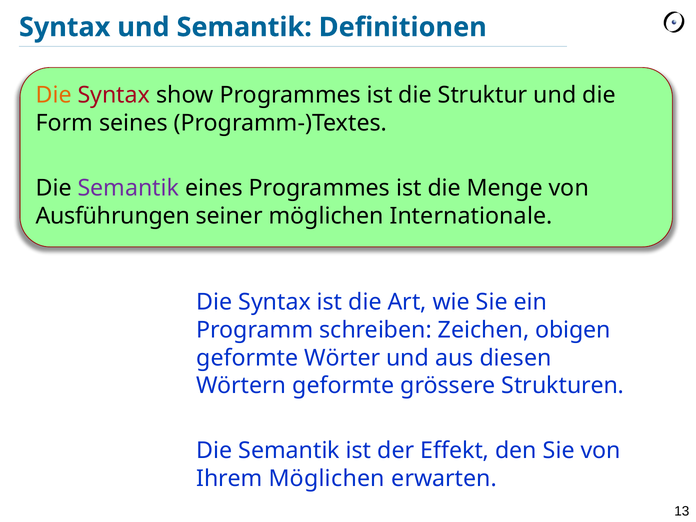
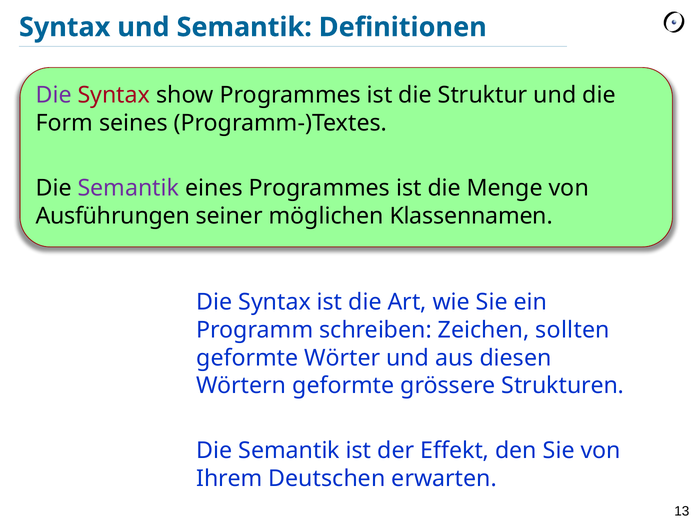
Die colour: orange -> purple (54, 95)
Internationale: Internationale -> Klassennamen (471, 216)
obigen: obigen -> sollten (573, 330)
Ihrem Möglichen: Möglichen -> Deutschen (327, 478)
